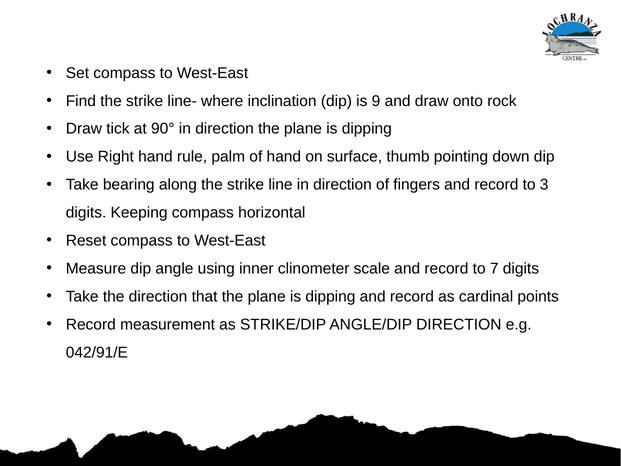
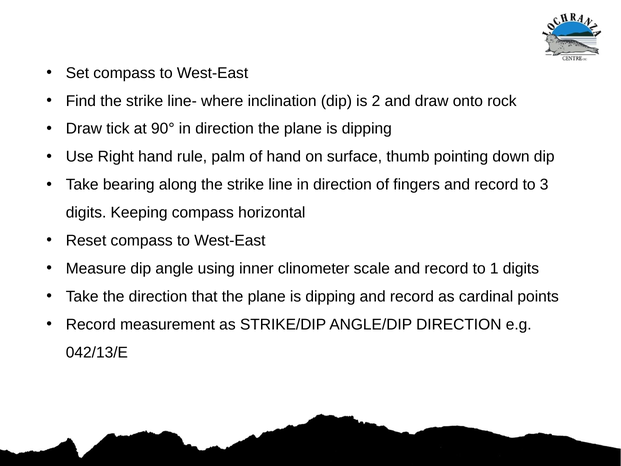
9: 9 -> 2 (376, 101)
7: 7 -> 1 (494, 269)
042/91/E: 042/91/E -> 042/13/E (97, 352)
